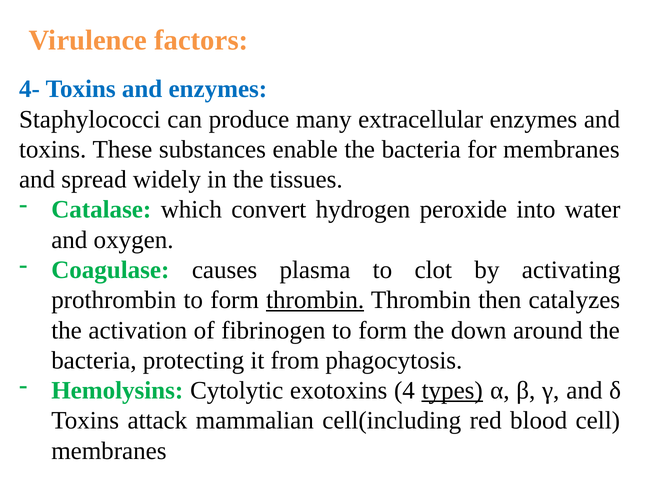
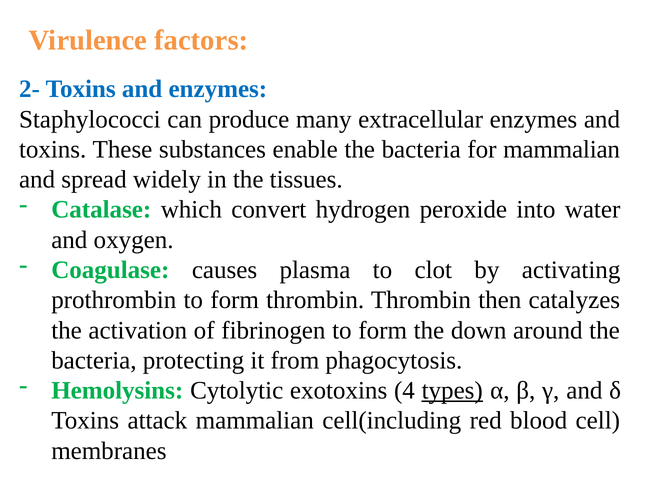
4-: 4- -> 2- (29, 89)
for membranes: membranes -> mammalian (562, 149)
thrombin underline: present -> none (315, 300)
